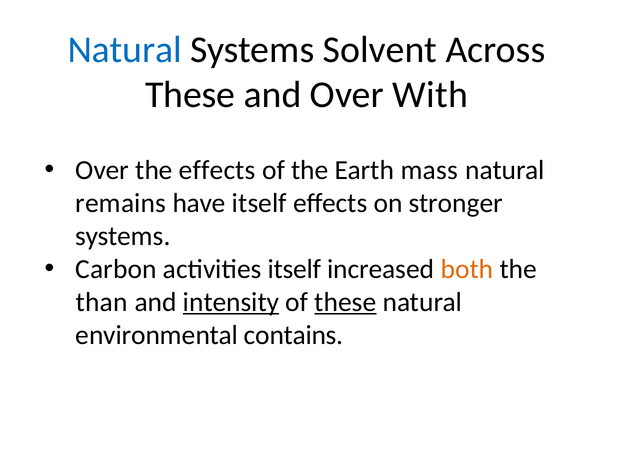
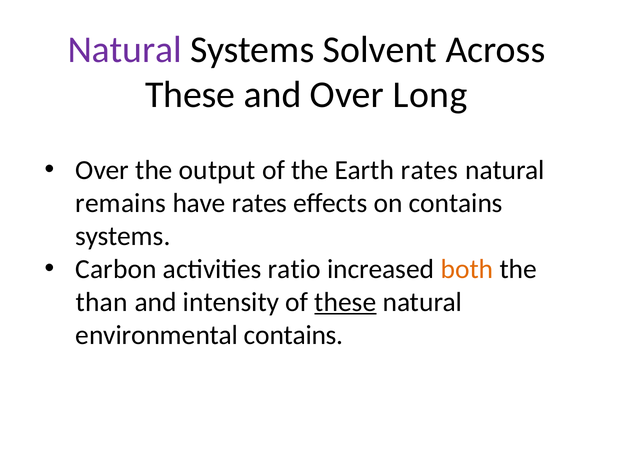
Natural colour: blue -> purple (125, 50)
With: With -> Long (430, 95)
the effects: effects -> output (217, 170)
Earth mass: mass -> rates (429, 170)
have itself: itself -> rates (260, 203)
on stronger: stronger -> contains (456, 203)
activities itself: itself -> ratio (294, 269)
intensity underline: present -> none (231, 302)
